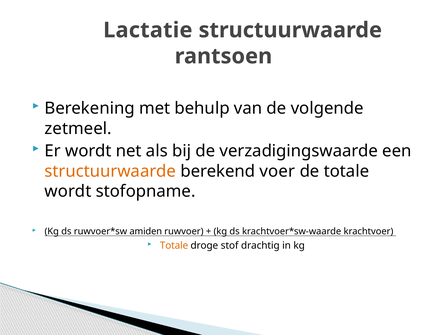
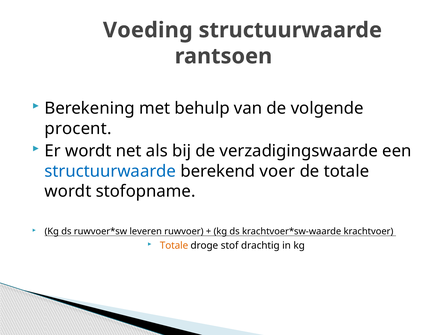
Lactatie: Lactatie -> Voeding (148, 30)
zetmeel: zetmeel -> procent (78, 129)
structuurwaarde colour: orange -> blue (110, 171)
amiden: amiden -> leveren (146, 232)
